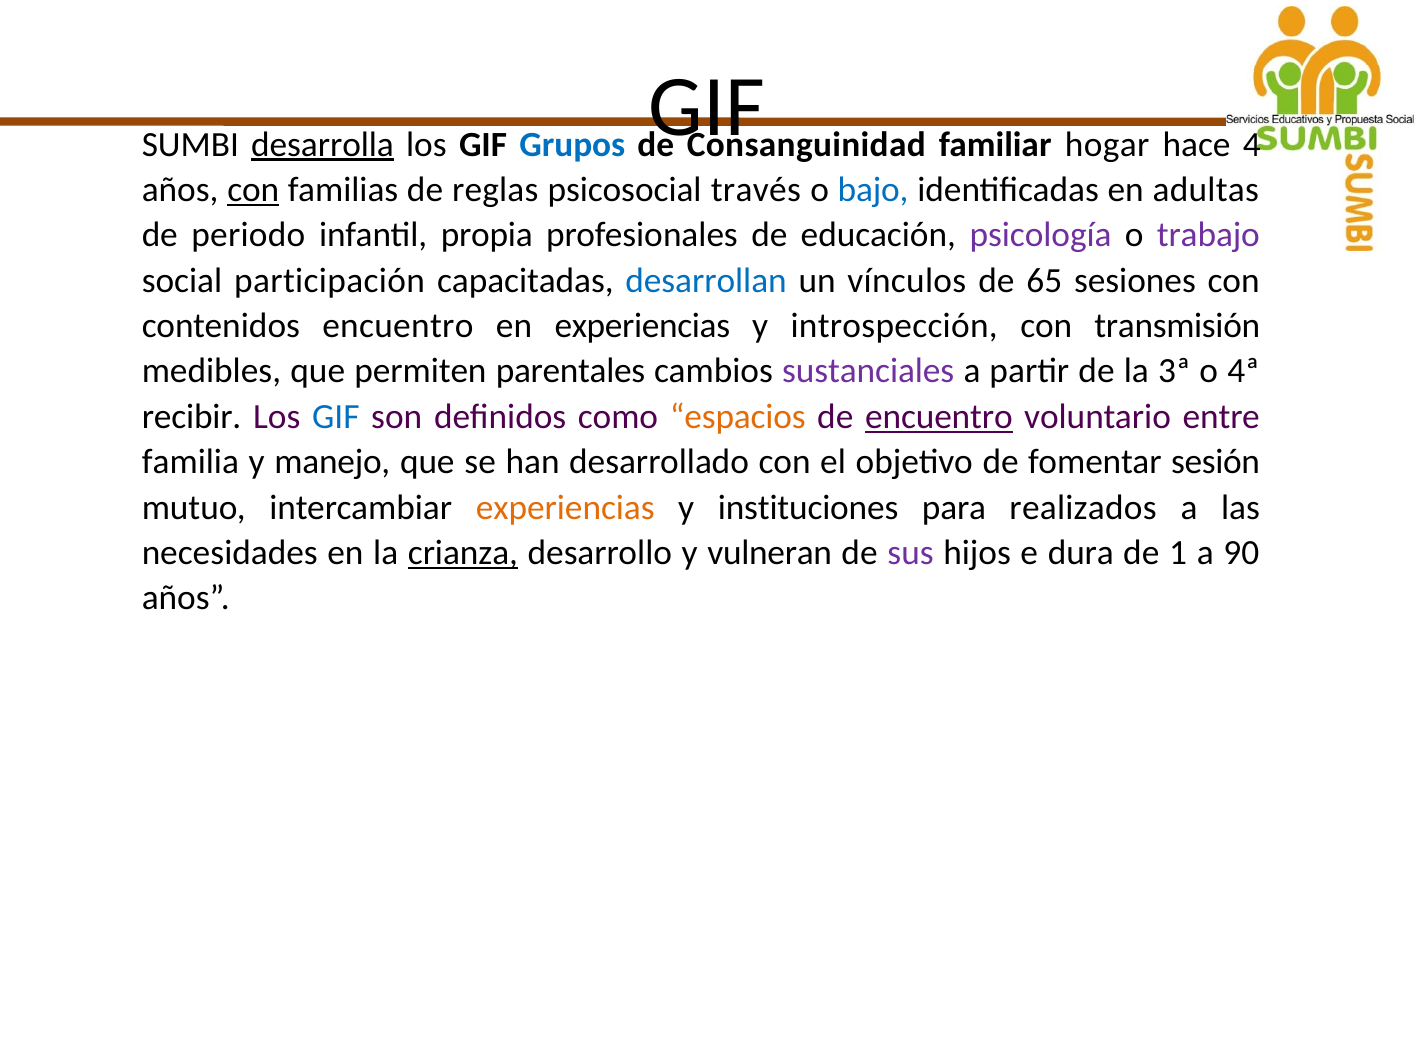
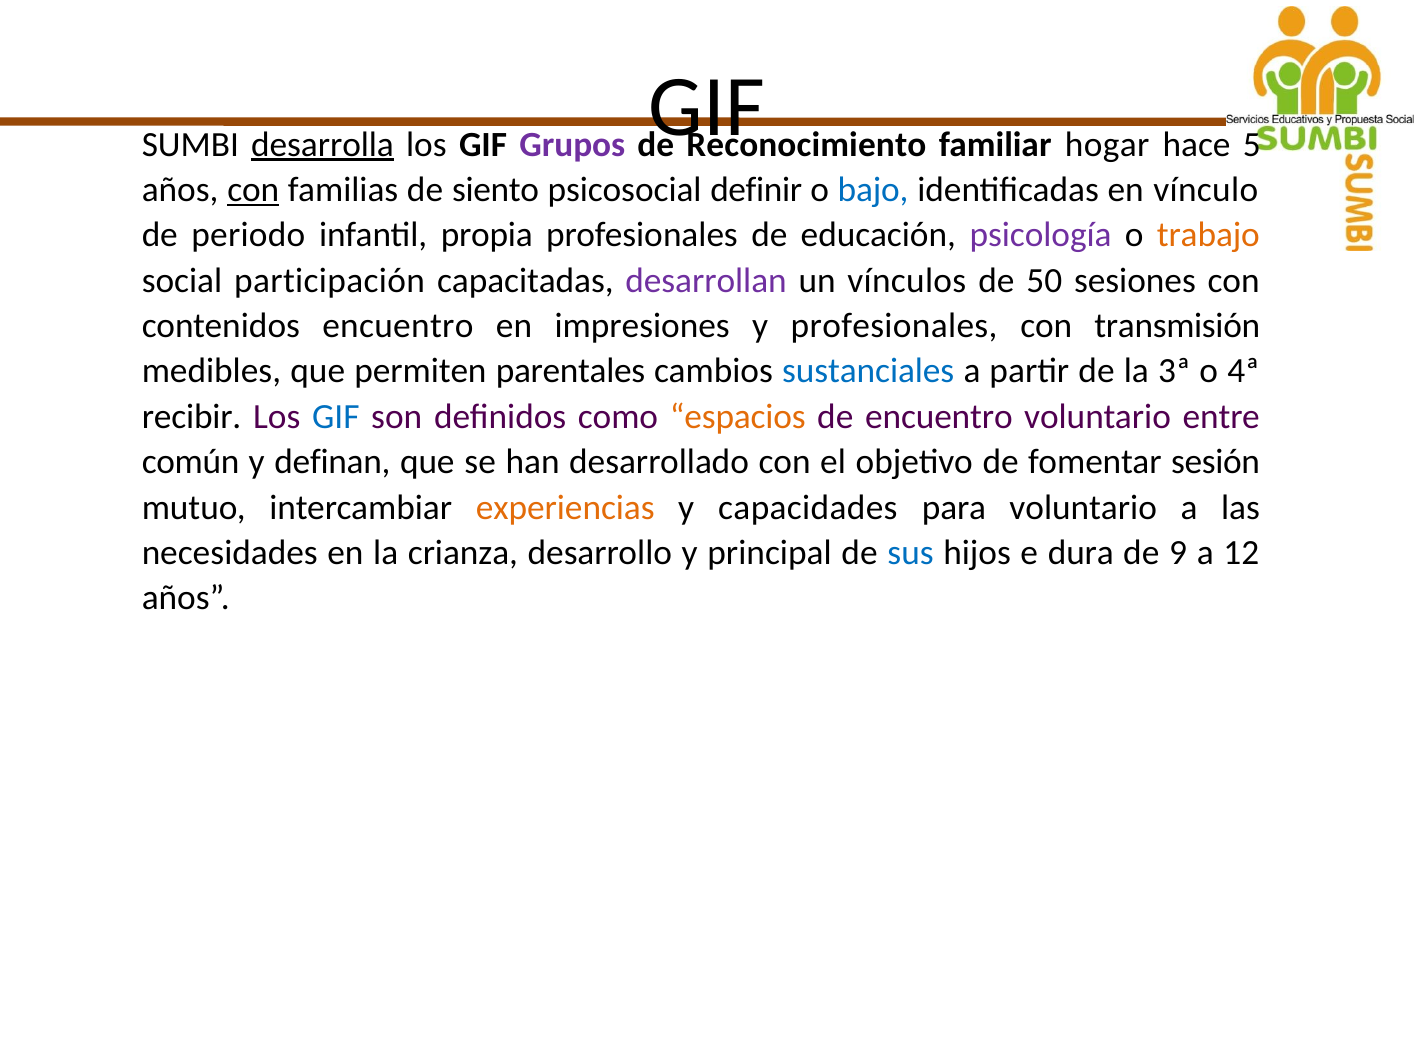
Grupos colour: blue -> purple (572, 144)
Consanguinidad: Consanguinidad -> Reconocimiento (806, 144)
4: 4 -> 5 (1252, 144)
reglas: reglas -> siento (496, 190)
través: través -> definir (756, 190)
adultas: adultas -> vínculo (1206, 190)
trabajo colour: purple -> orange (1208, 235)
desarrollan colour: blue -> purple (706, 280)
65: 65 -> 50 (1044, 280)
en experiencias: experiencias -> impresiones (642, 326)
y introspección: introspección -> profesionales (894, 326)
sustanciales colour: purple -> blue (868, 371)
encuentro underline: present -> none (939, 416)
familia: familia -> común (191, 462)
manejo: manejo -> definan (332, 462)
instituciones: instituciones -> capacidades (808, 507)
para realizados: realizados -> voluntario (1083, 507)
crianza underline: present -> none (463, 553)
vulneran: vulneran -> principal (770, 553)
sus colour: purple -> blue (911, 553)
1: 1 -> 9 (1178, 553)
90: 90 -> 12 (1241, 553)
